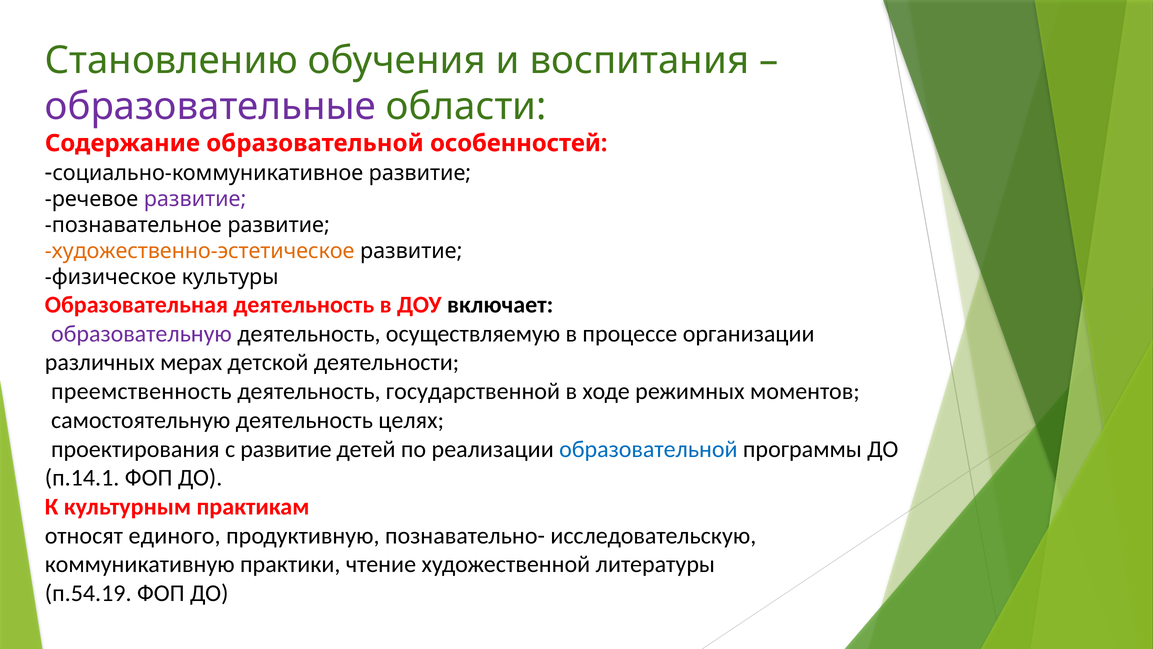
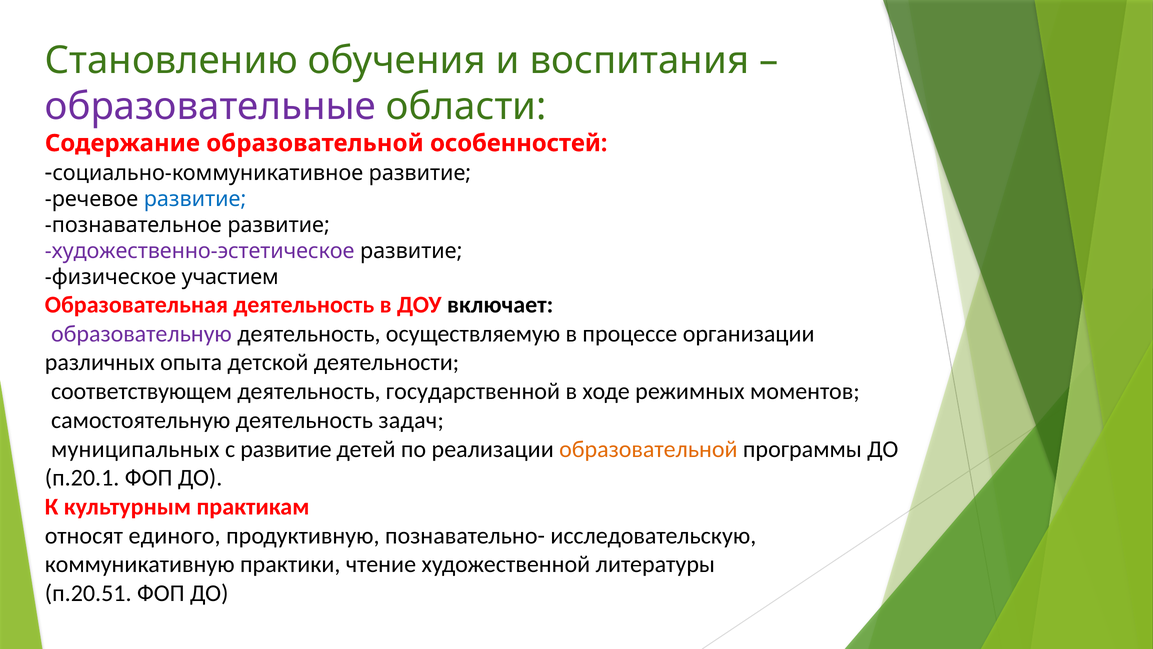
развитие colour: purple -> blue (195, 199)
художественно-эстетическое colour: orange -> purple (200, 251)
культуры: культуры -> участием (230, 277)
мерах: мерах -> опыта (191, 362)
преемственность: преемственность -> соответствующем (142, 391)
целях: целях -> задач (411, 420)
проектирования: проектирования -> муниципальных (135, 449)
образовательной colour: blue -> orange (648, 449)
п.14.1: п.14.1 -> п.20.1 (82, 478)
п.54.19: п.54.19 -> п.20.51 (88, 593)
